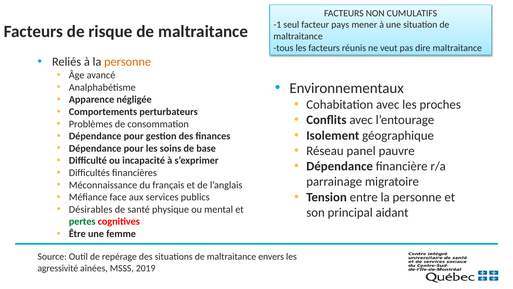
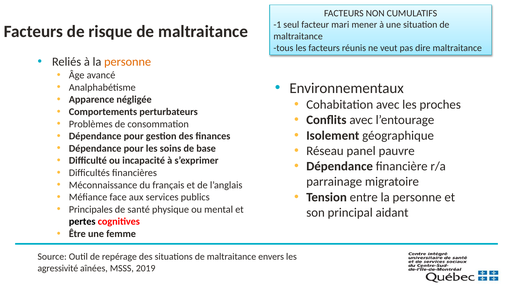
pays: pays -> mari (340, 25)
Désirables: Désirables -> Principales (91, 209)
pertes colour: green -> black (82, 221)
